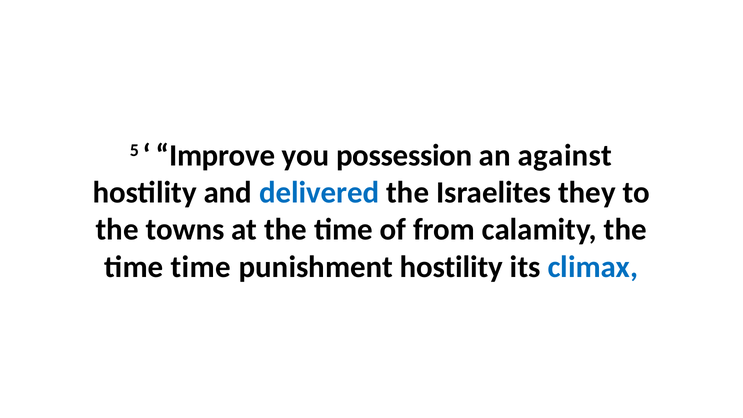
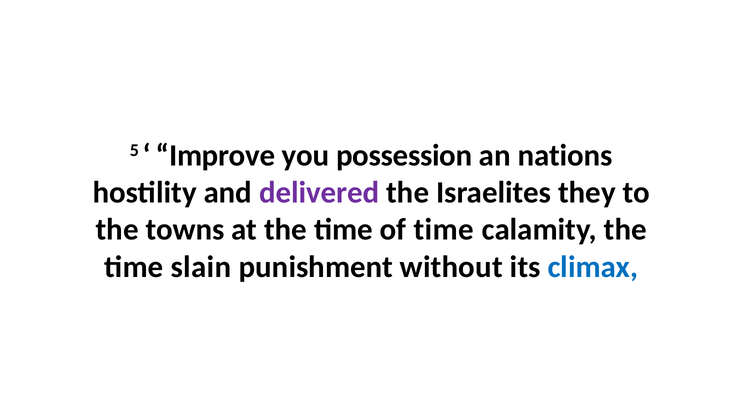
against: against -> nations (565, 155)
delivered colour: blue -> purple (319, 193)
of from: from -> time (444, 230)
time time: time -> slain (201, 267)
punishment hostility: hostility -> without (451, 267)
